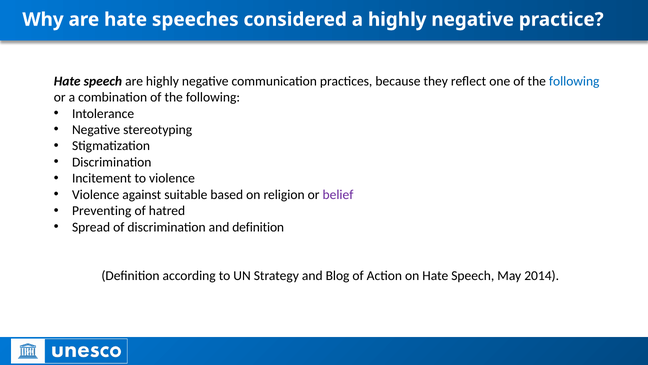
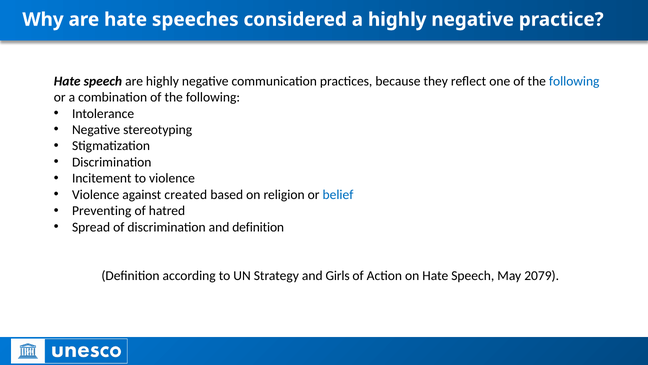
suitable: suitable -> created (186, 194)
belief colour: purple -> blue (338, 194)
Blog: Blog -> Girls (338, 275)
2014: 2014 -> 2079 (542, 275)
